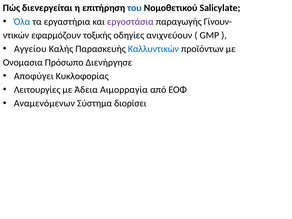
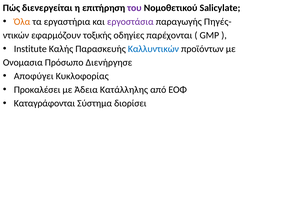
του colour: blue -> purple (134, 8)
Όλα colour: blue -> orange (22, 22)
Γίνουν-: Γίνουν- -> Πηγές- (218, 22)
ανιχνεύουν: ανιχνεύουν -> παρέχονται (169, 35)
Αγγείου: Αγγείου -> Institute (30, 49)
Λειτουργίες: Λειτουργίες -> Προκαλέσει (37, 90)
Αιμορραγία: Αιμορραγία -> Κατάλληλης (124, 90)
Αναμενόμενων: Αναμενόμενων -> Καταγράφονται (44, 103)
